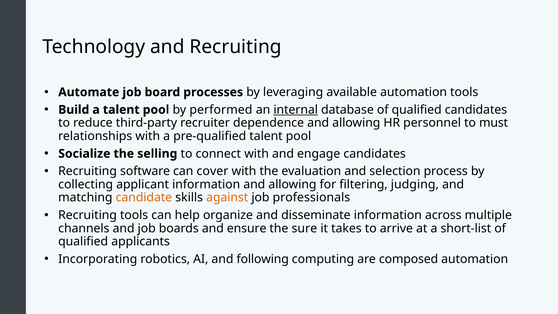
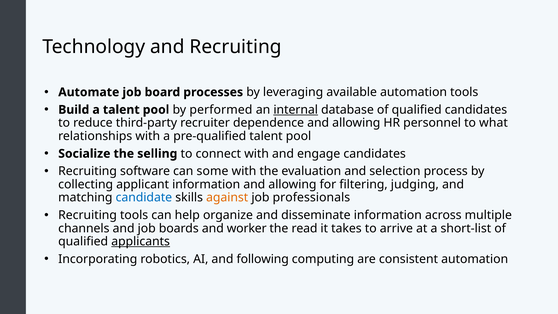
must: must -> what (494, 123)
cover: cover -> some (212, 171)
candidate colour: orange -> blue (144, 198)
ensure: ensure -> worker (247, 228)
sure: sure -> read (304, 228)
applicants underline: none -> present (141, 241)
composed: composed -> consistent (408, 259)
